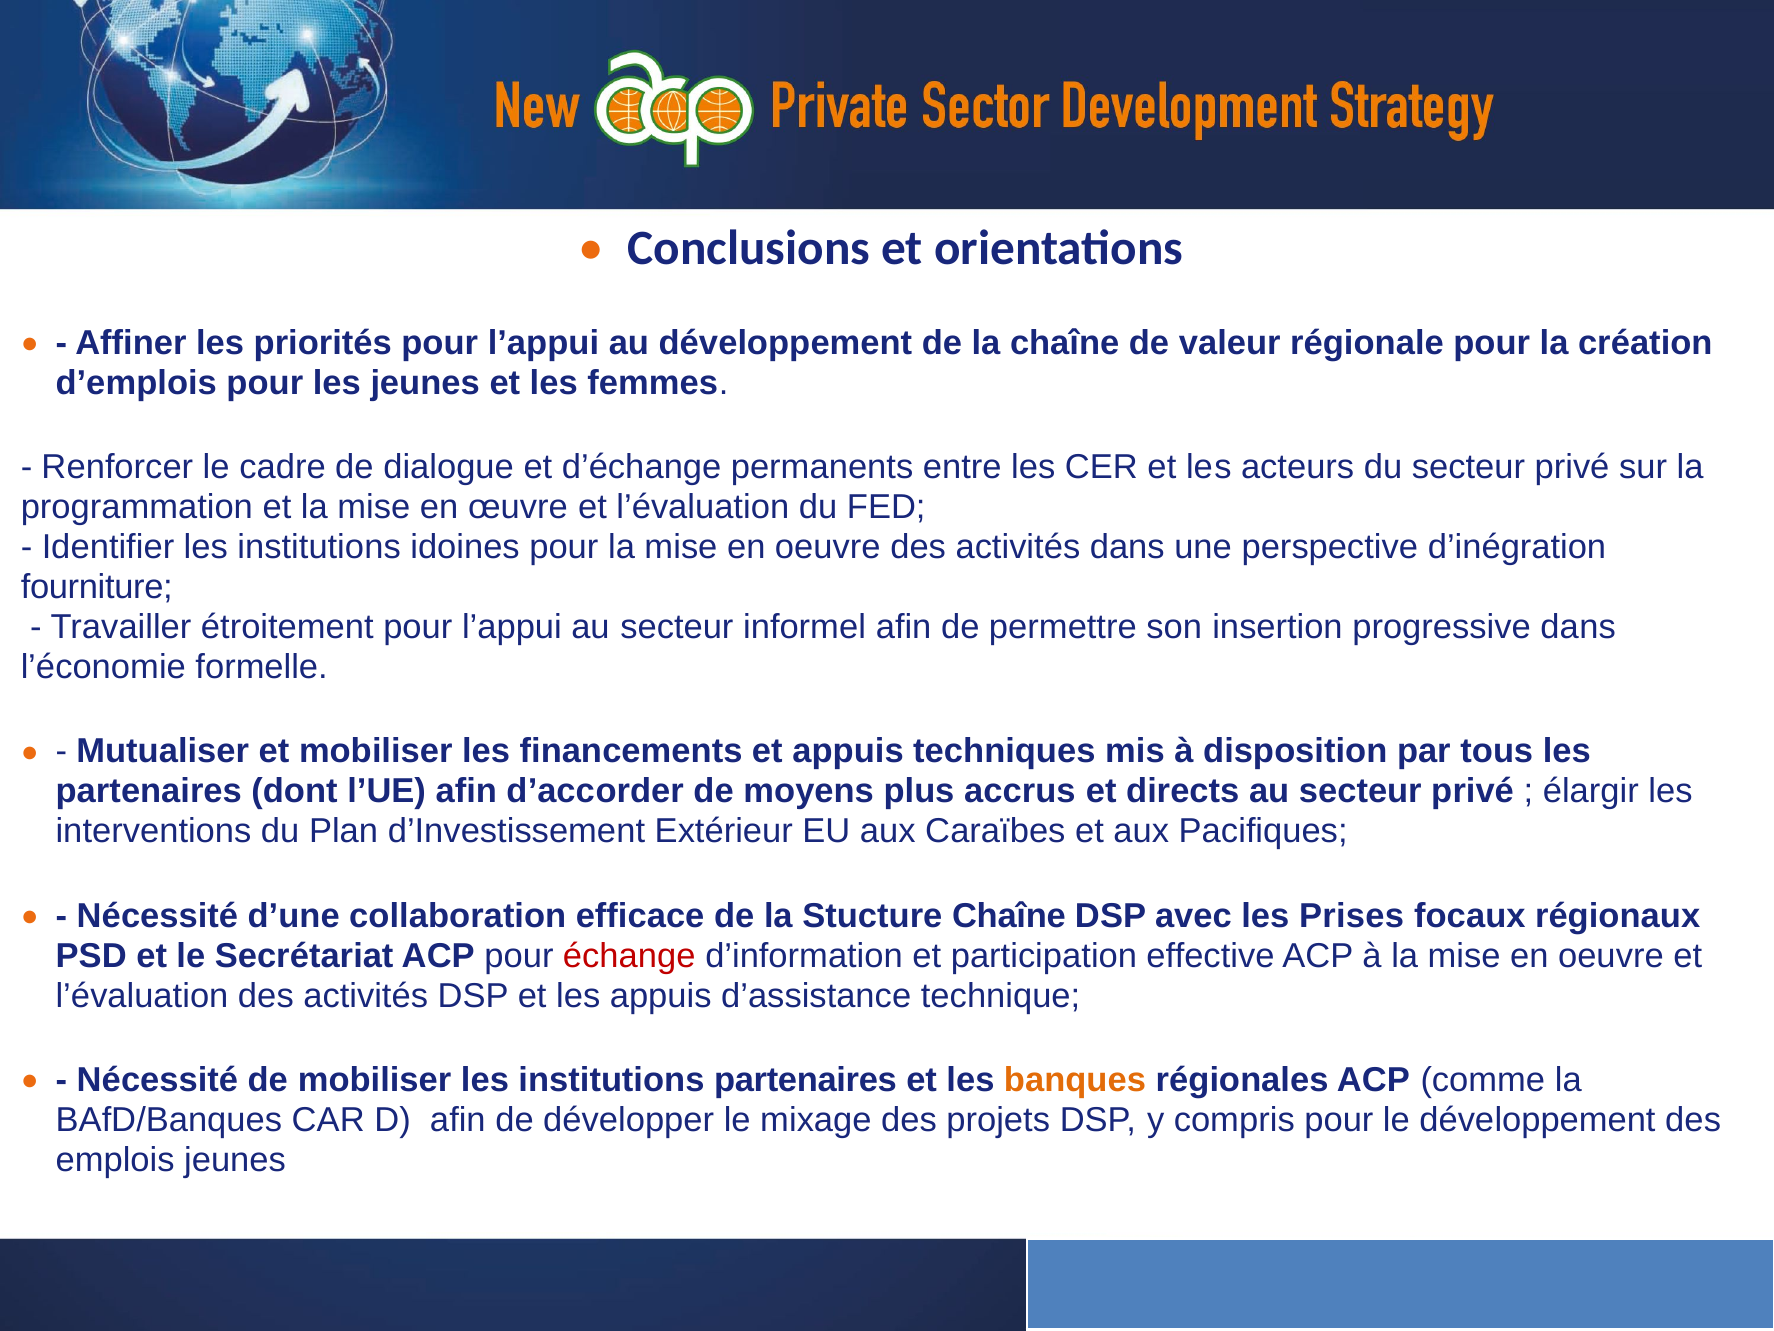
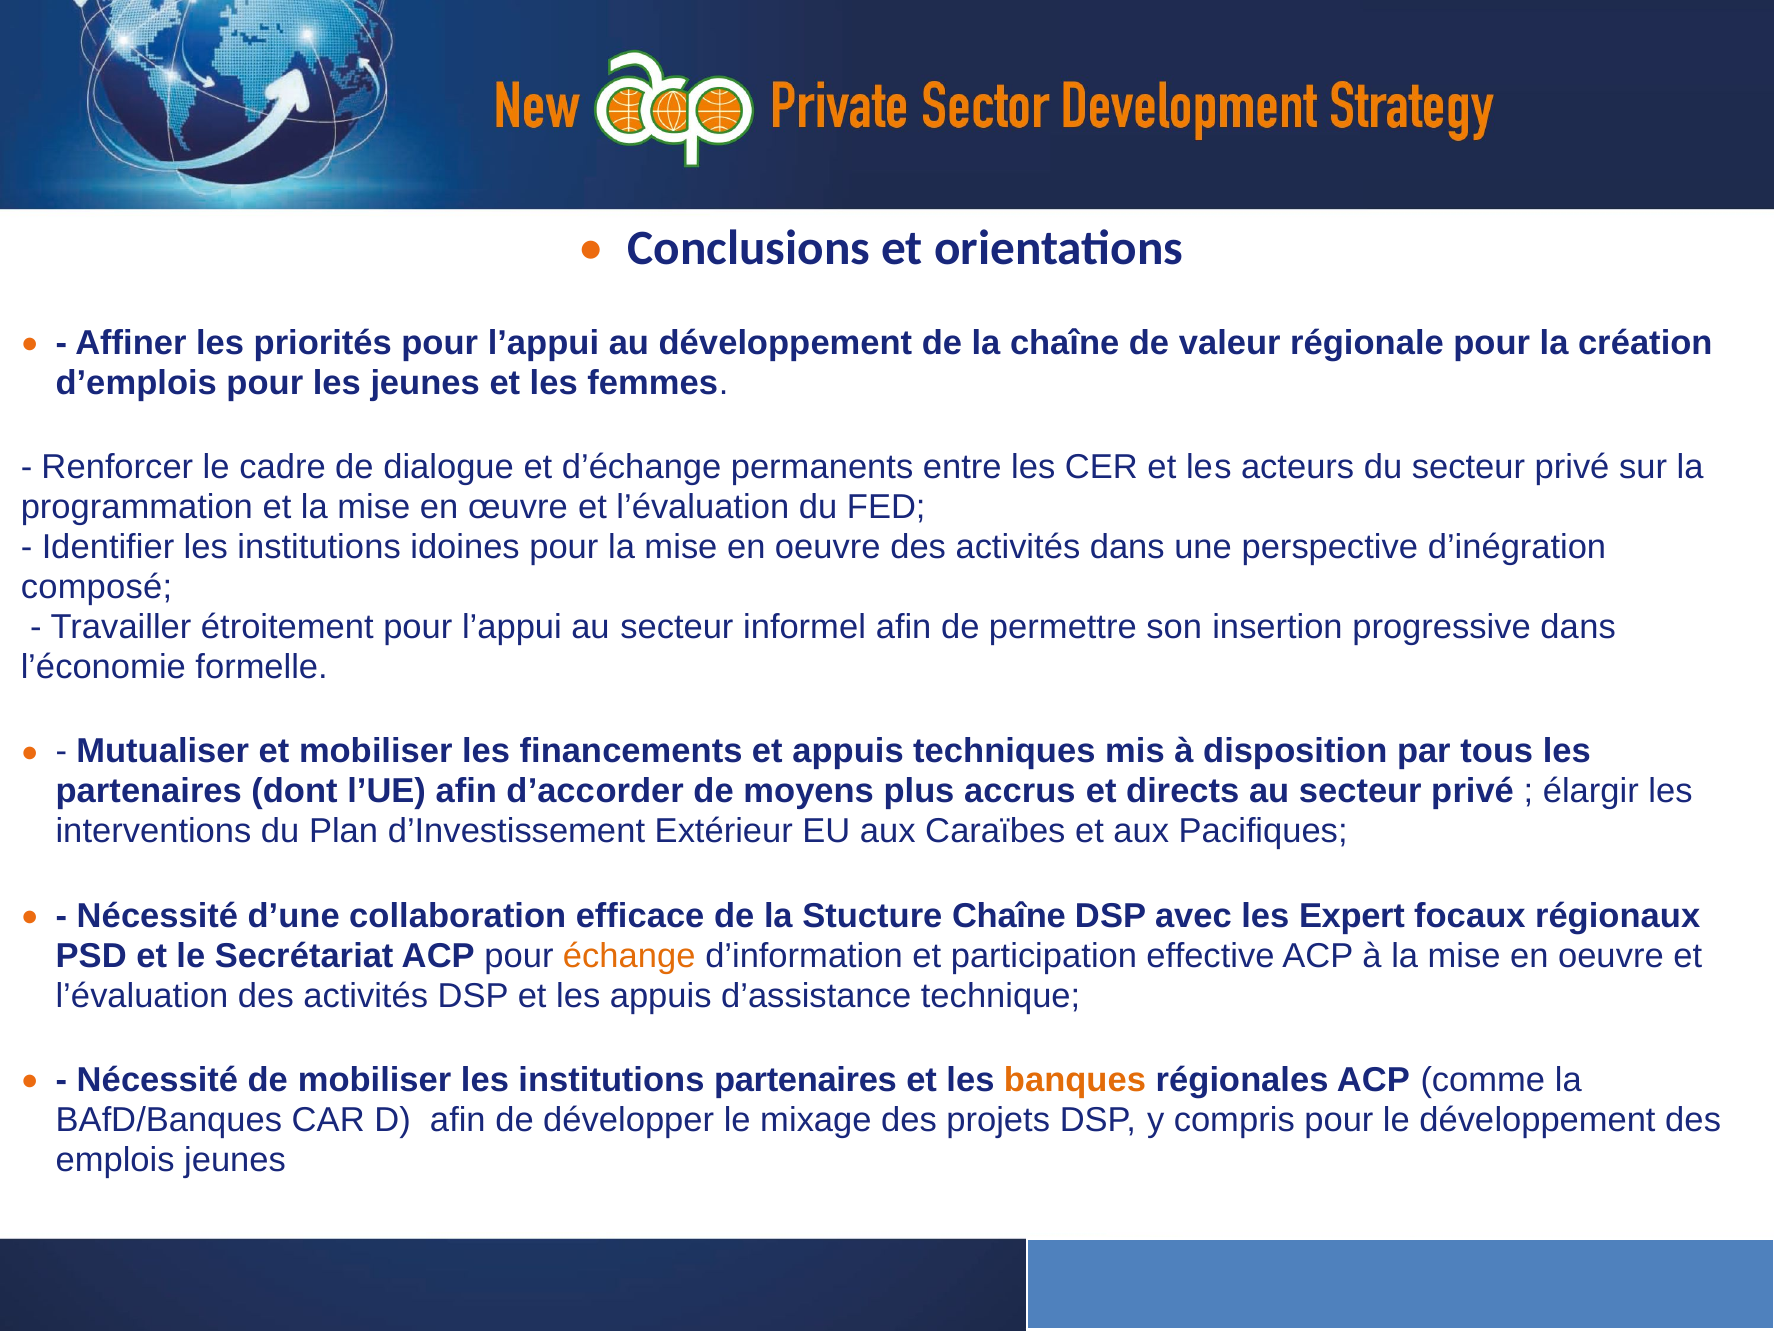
fourniture: fourniture -> composé (96, 587)
Prises: Prises -> Expert (1352, 915)
échange colour: red -> orange (629, 955)
